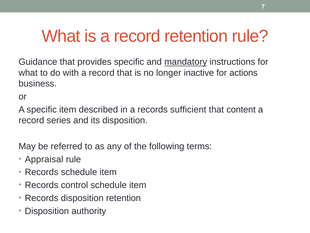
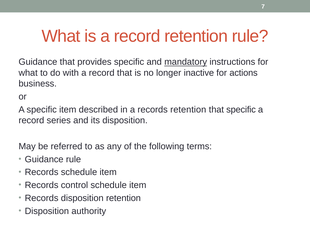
records sufficient: sufficient -> retention (188, 109)
that content: content -> specific (241, 109)
Appraisal: Appraisal -> Guidance (44, 159)
